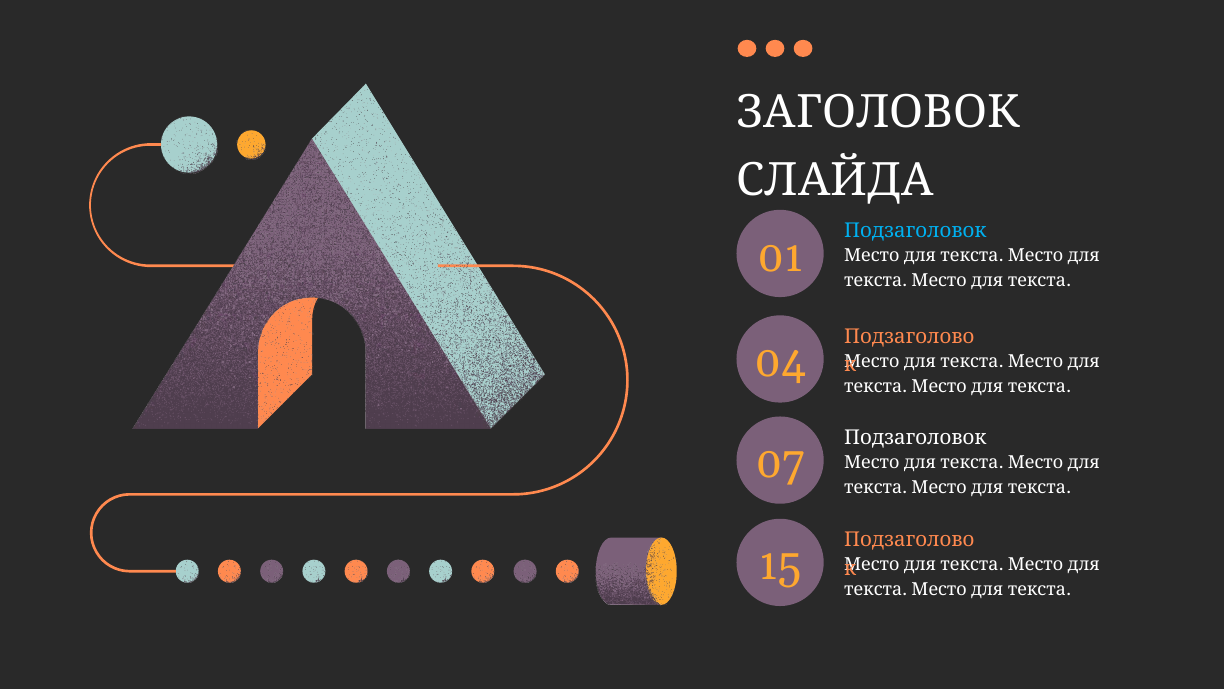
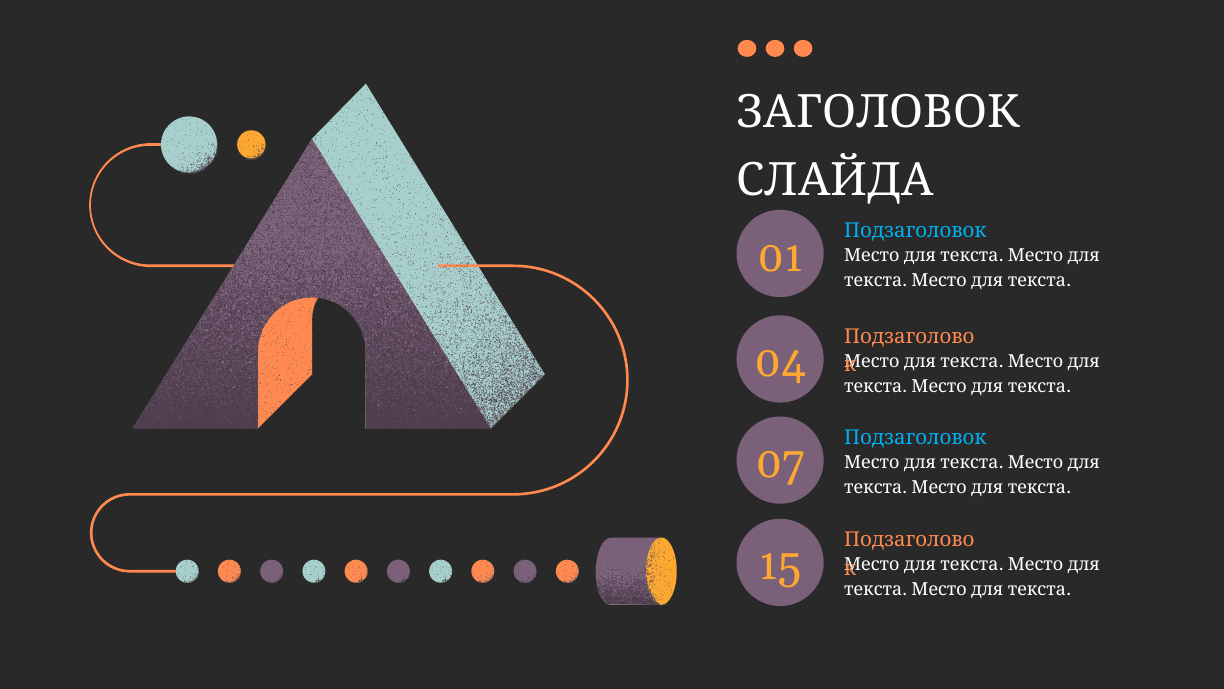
Подзаголовок colour: white -> light blue (915, 437)
